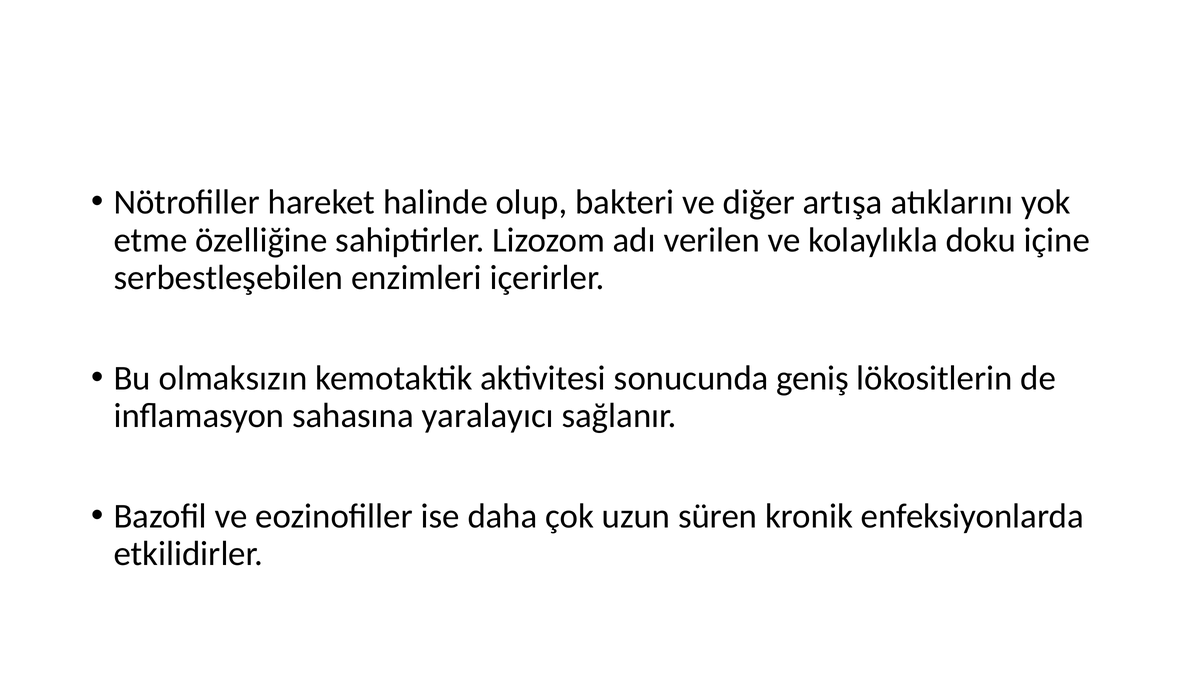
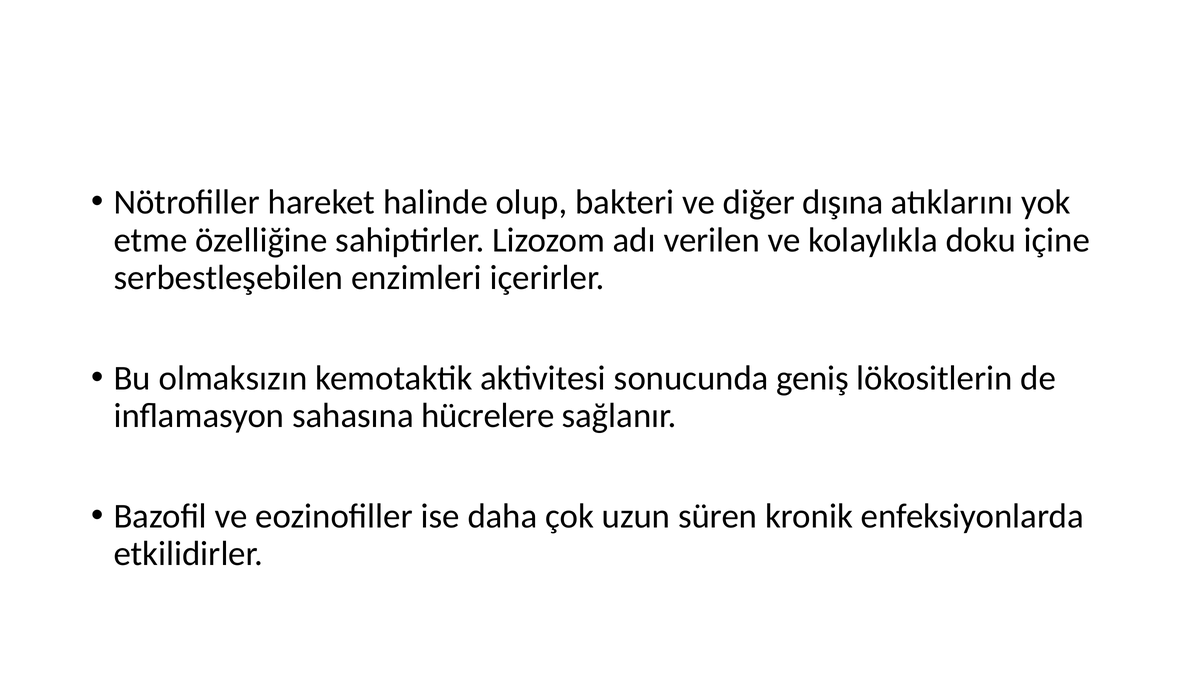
artışa: artışa -> dışına (843, 202)
yaralayıcı: yaralayıcı -> hücrelere (488, 416)
